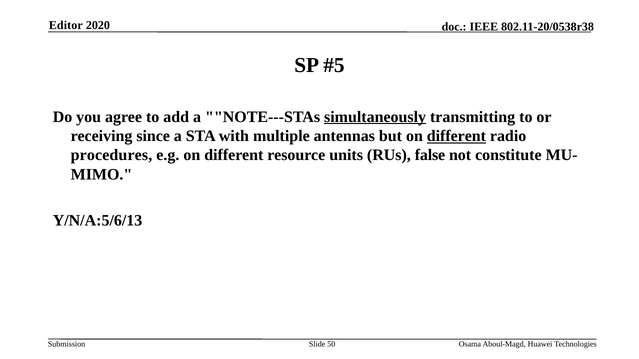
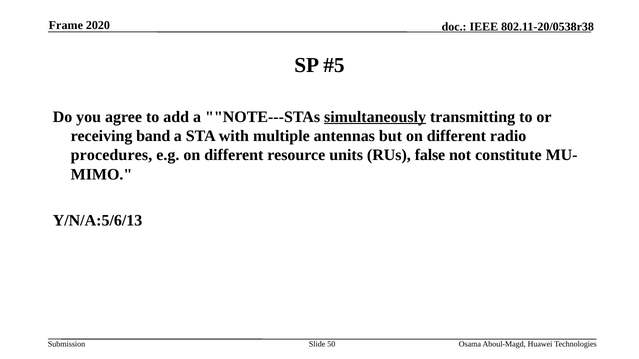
Editor: Editor -> Frame (66, 25)
since: since -> band (153, 136)
different underline: present -> none (456, 136)
